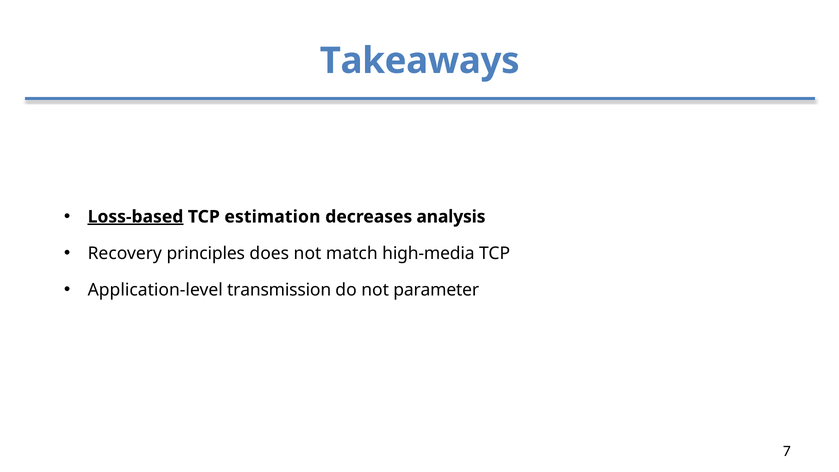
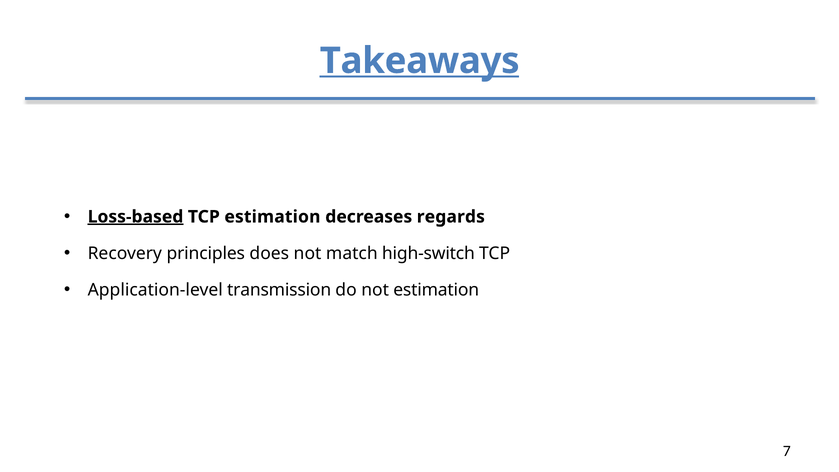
Takeaways underline: none -> present (420, 61)
analysis: analysis -> regards (451, 217)
high-media: high-media -> high-switch (428, 253)
not parameter: parameter -> estimation (436, 290)
